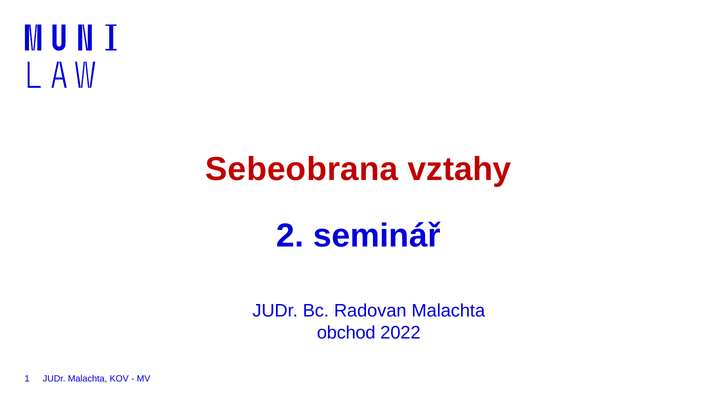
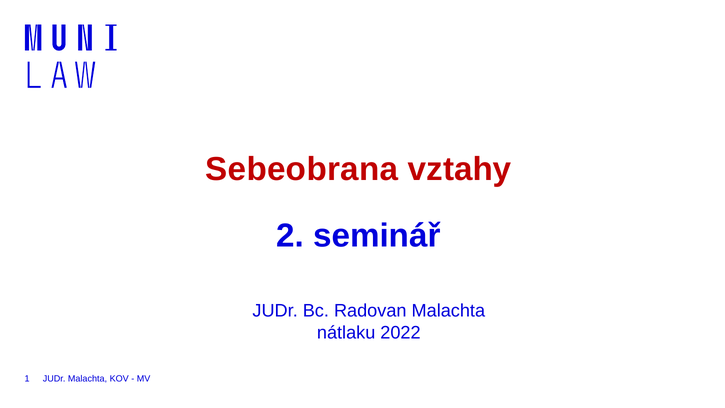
obchod: obchod -> nátlaku (346, 332)
